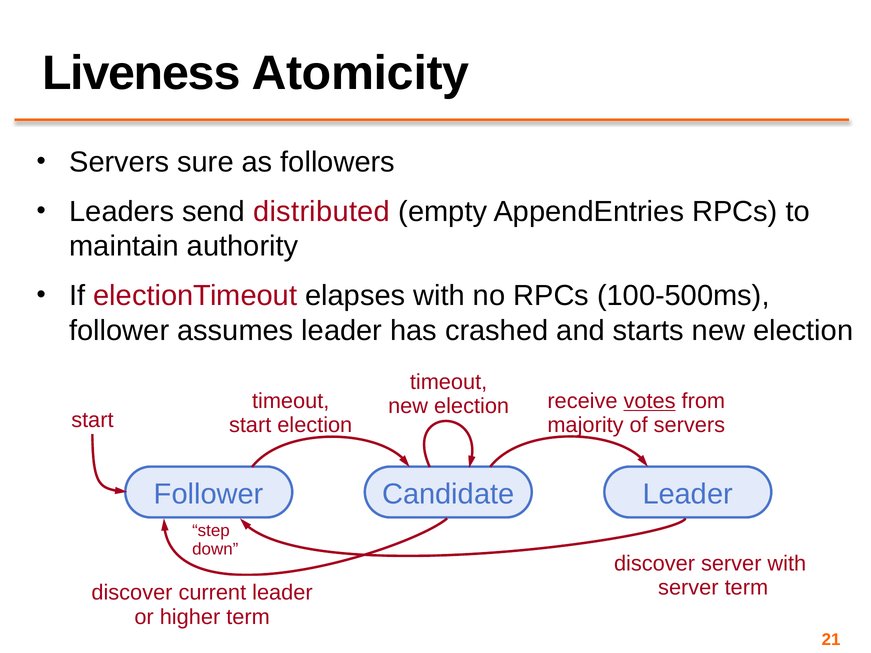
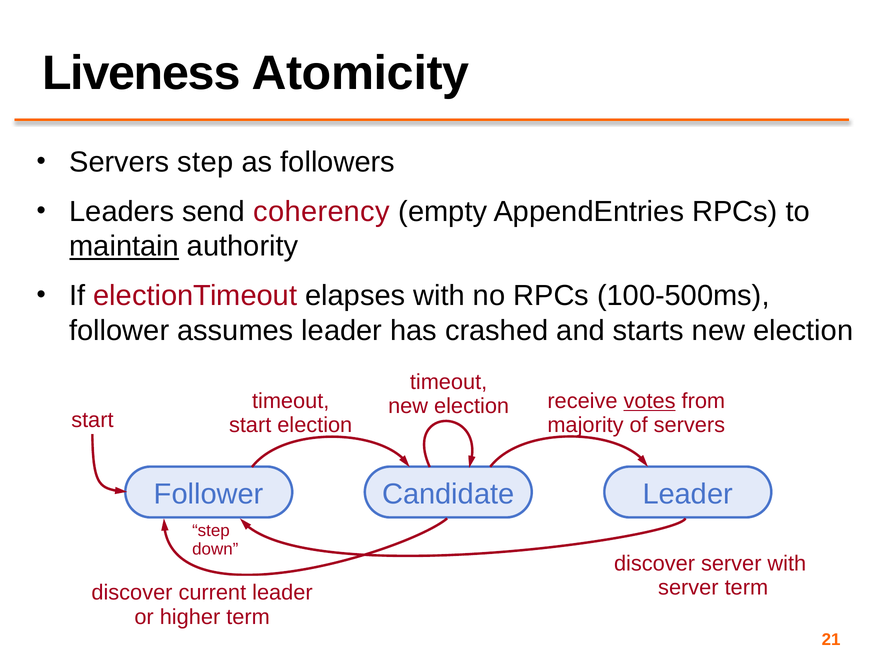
Servers sure: sure -> step (205, 162)
distributed: distributed -> coherency (322, 212)
maintain underline: none -> present (124, 247)
